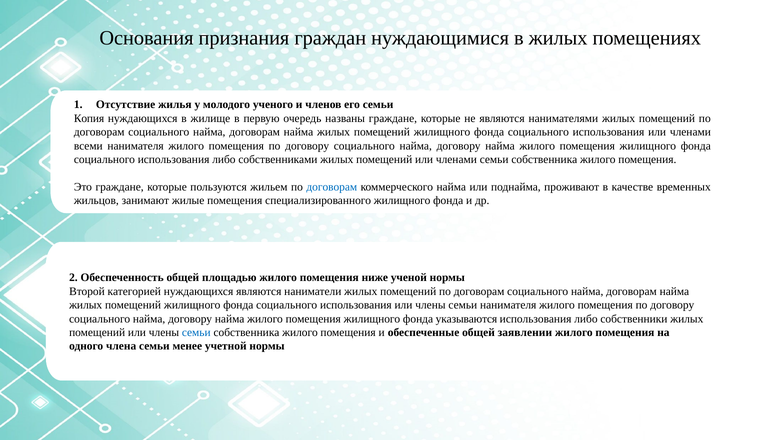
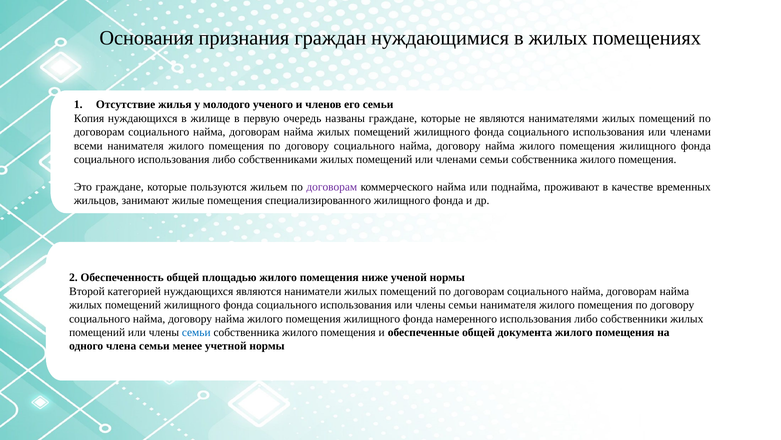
договорам colour: blue -> purple (332, 187)
указываются: указываются -> намеренного (466, 318)
заявлении: заявлении -> документа (525, 332)
